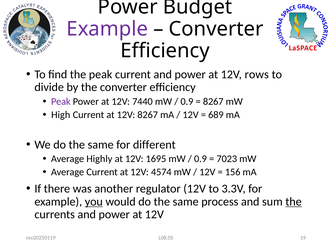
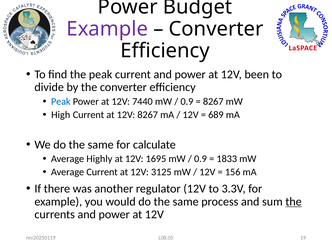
rows: rows -> been (257, 74)
Peak colour: purple -> blue (61, 102)
different: different -> calculate (154, 145)
7023: 7023 -> 1833 (227, 159)
4574: 4574 -> 3125 (161, 172)
you underline: present -> none (94, 202)
